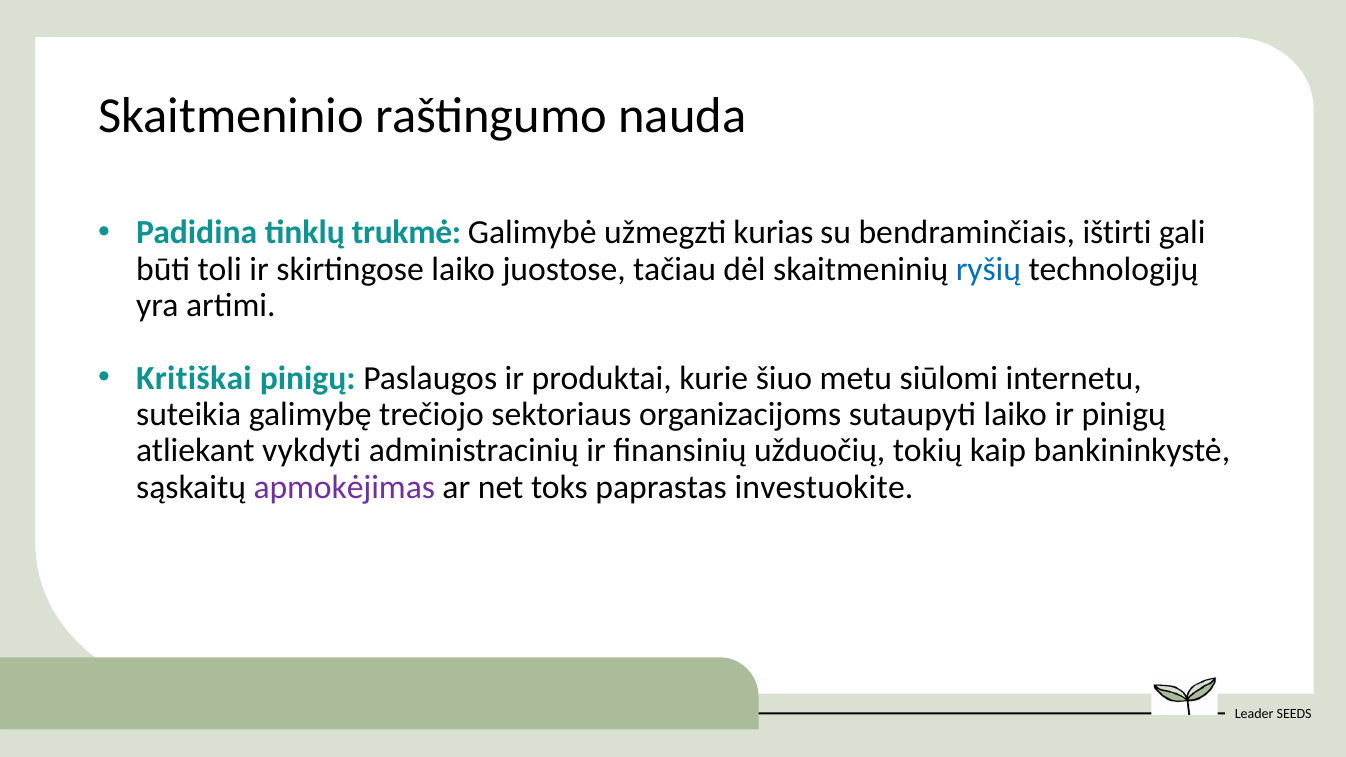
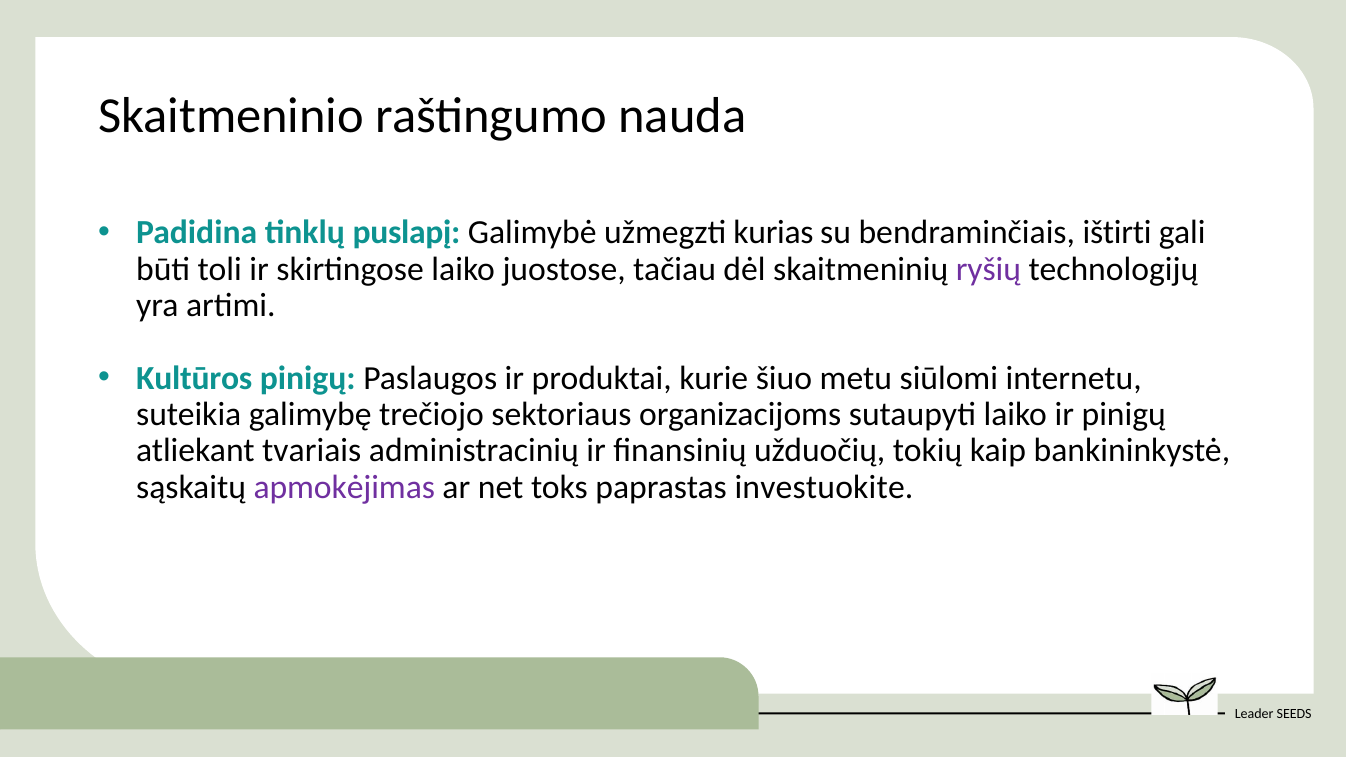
trukmė: trukmė -> puslapį (406, 233)
ryšių colour: blue -> purple (988, 269)
Kritiškai: Kritiškai -> Kultūros (194, 378)
vykdyti: vykdyti -> tvariais (312, 451)
